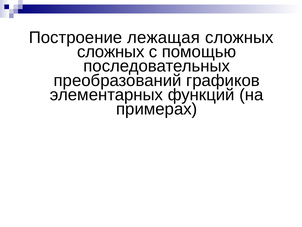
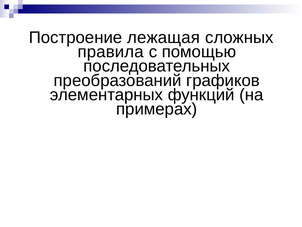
сложных: сложных -> правила (111, 52)
